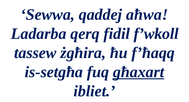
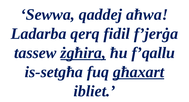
f’wkoll: f’wkoll -> f’jerġa (156, 34)
żgħira underline: none -> present (83, 53)
f’ħaqq: f’ħaqq -> f’qallu (153, 53)
